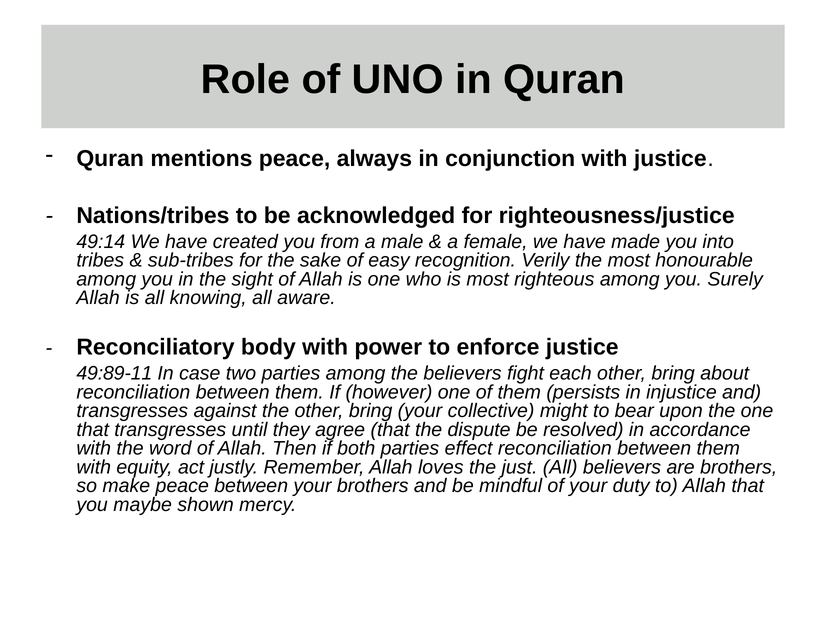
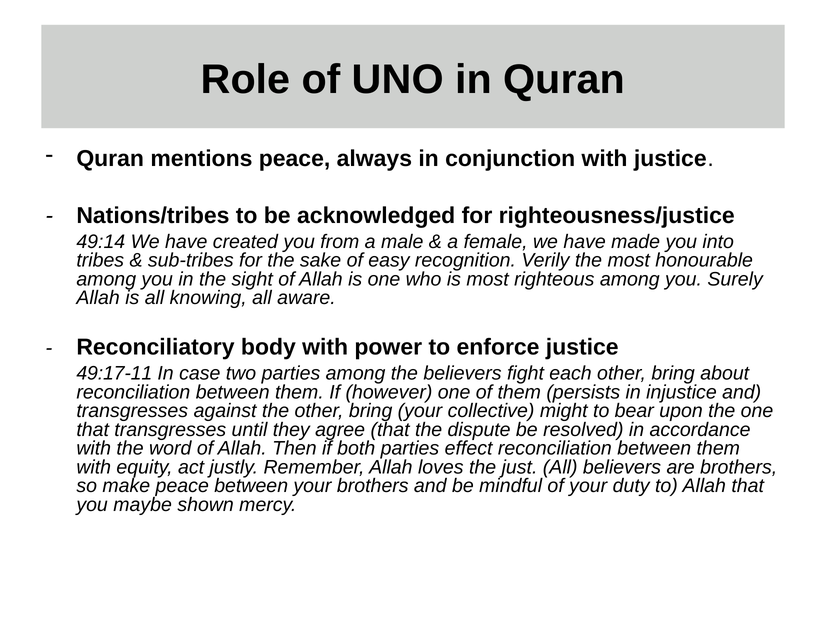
49:89-11: 49:89-11 -> 49:17-11 (114, 373)
